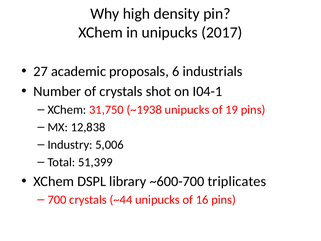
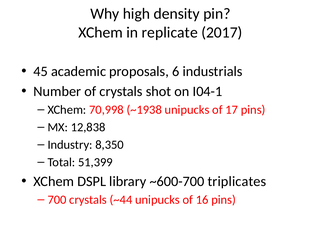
in unipucks: unipucks -> replicate (170, 32)
27: 27 -> 45 (41, 71)
31,750: 31,750 -> 70,998 (106, 110)
19: 19 -> 17 (232, 110)
5,006: 5,006 -> 8,350 (110, 145)
